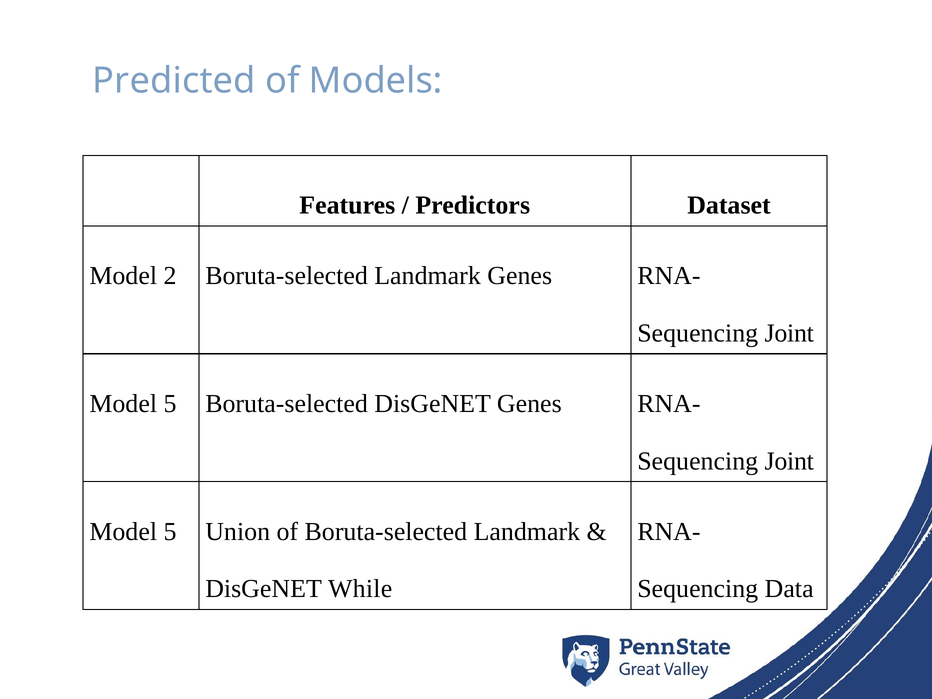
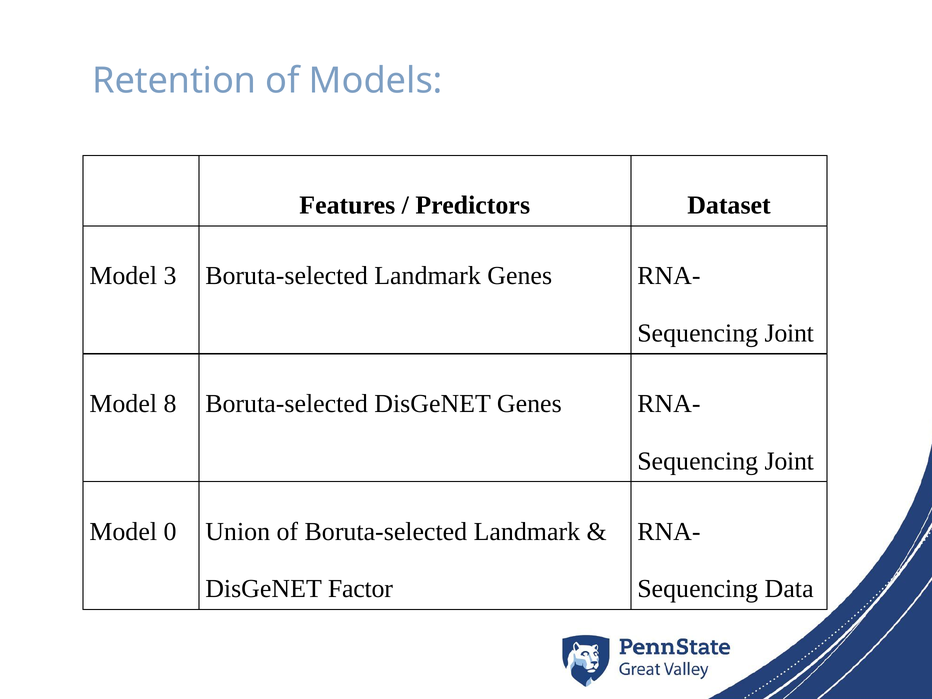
Predicted: Predicted -> Retention (174, 81)
2: 2 -> 3 (170, 276)
5: 5 -> 8 (170, 404)
5: 5 -> 0 (170, 531)
While: While -> Factor (360, 589)
